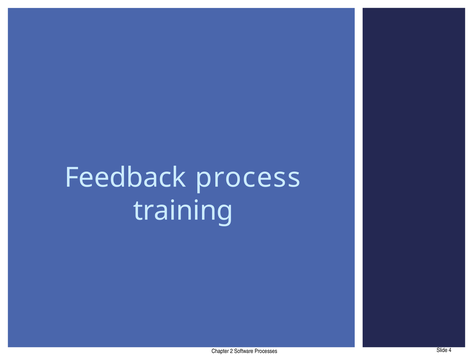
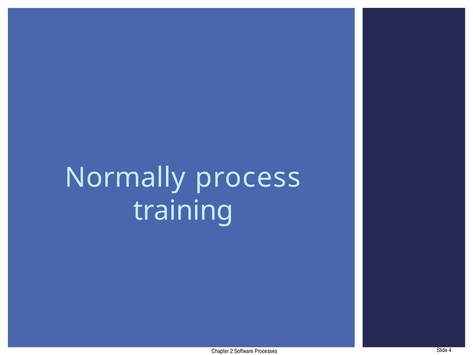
Feedback: Feedback -> Normally (125, 178)
